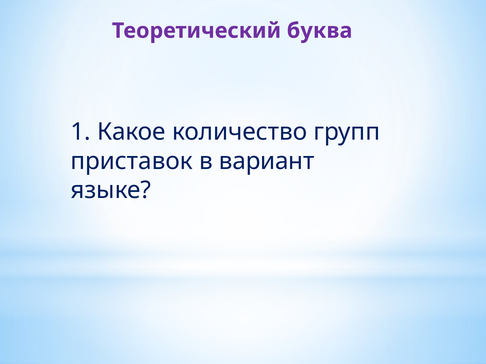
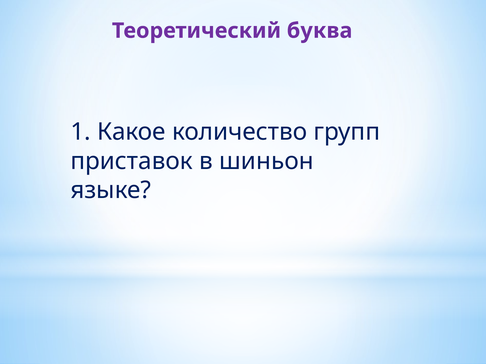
вариант: вариант -> шиньон (266, 161)
